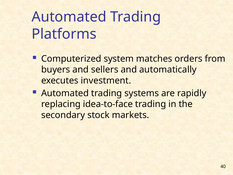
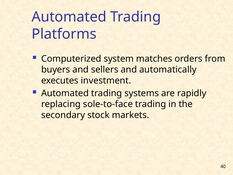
idea-to-face: idea-to-face -> sole-to-face (108, 104)
